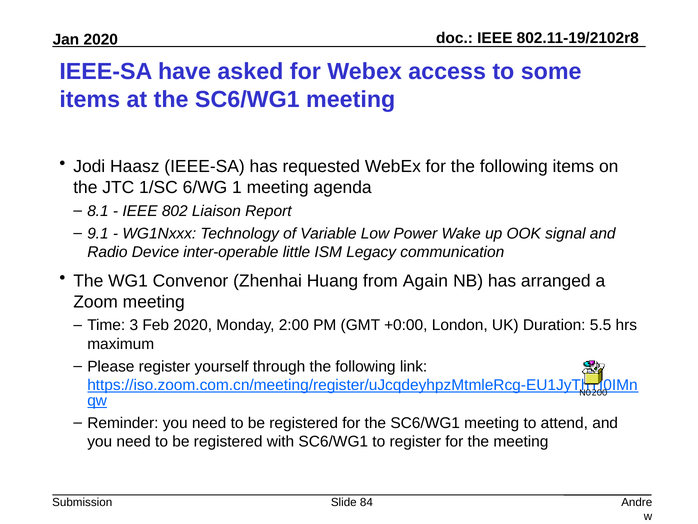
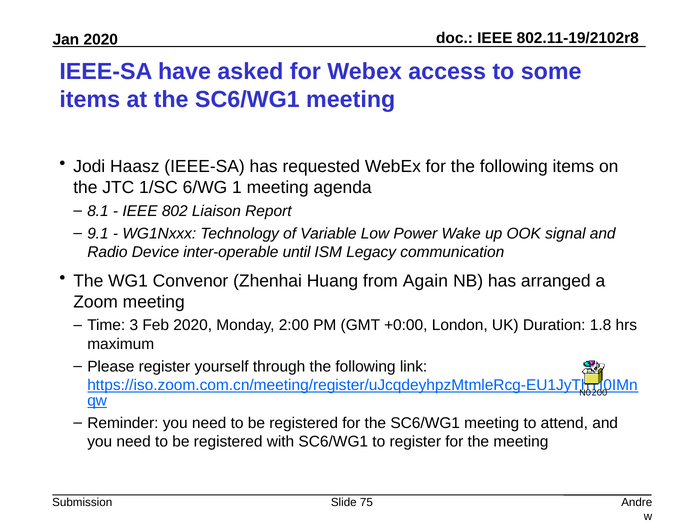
little: little -> until (297, 252)
5.5: 5.5 -> 1.8 (601, 325)
84: 84 -> 75 (366, 502)
